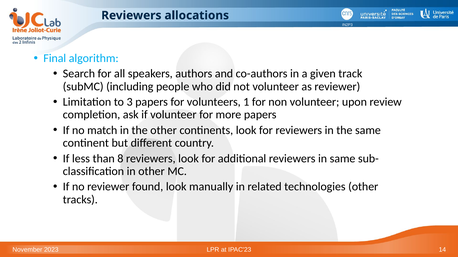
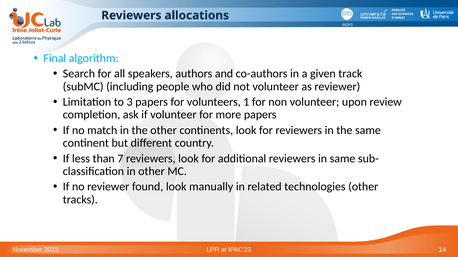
8: 8 -> 7 (120, 159)
